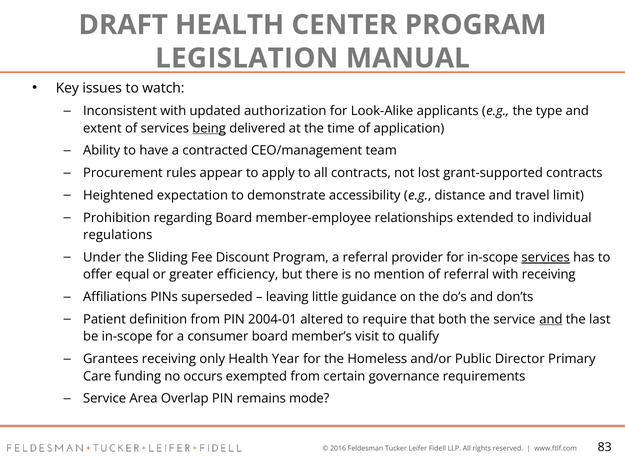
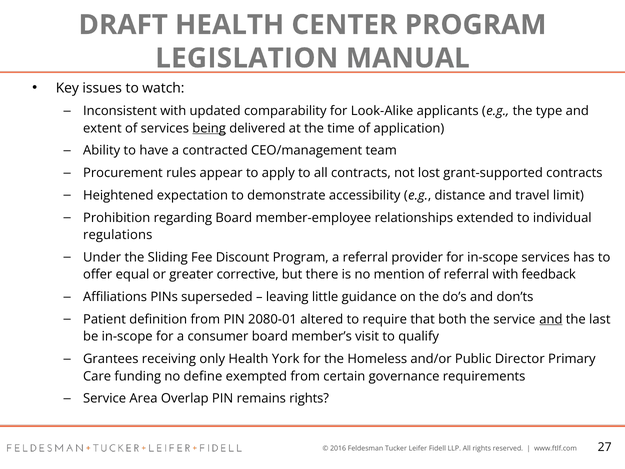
authorization: authorization -> comparability (285, 111)
services underline: present -> none (546, 257)
efficiency: efficiency -> corrective (248, 274)
with receiving: receiving -> feedback (549, 274)
2004-01: 2004-01 -> 2080-01 (273, 319)
Year: Year -> York (286, 359)
occurs: occurs -> define (203, 376)
remains mode: mode -> rights (309, 398)
83: 83 -> 27 (605, 447)
